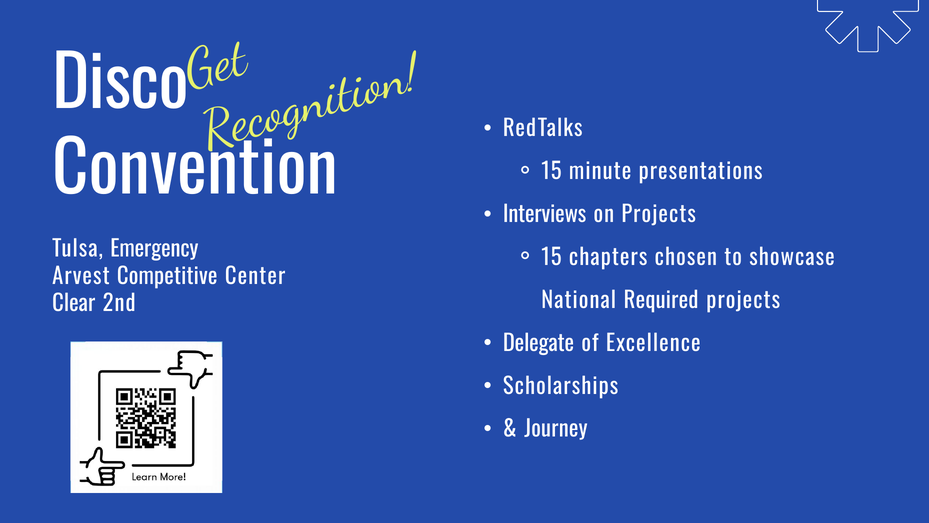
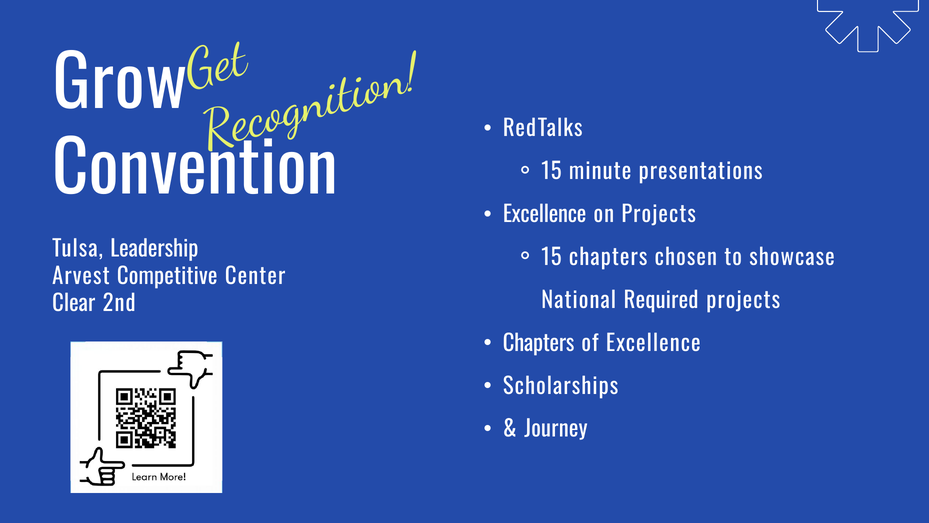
Disco: Disco -> Grow (120, 85)
Interviews: Interviews -> Excellence (545, 215)
Emergency: Emergency -> Leadership (154, 249)
Delegate: Delegate -> Chapters (539, 343)
